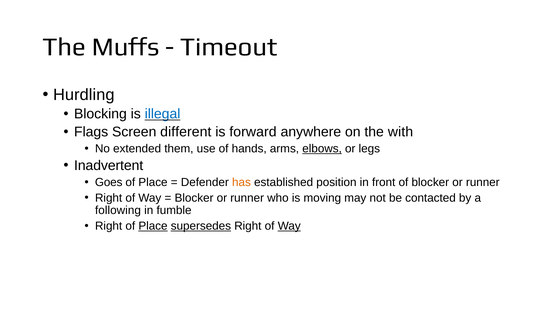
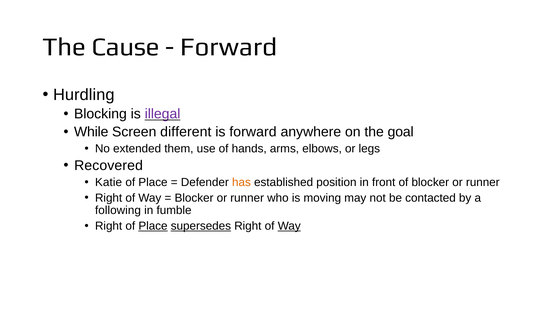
Muffs: Muffs -> Cause (126, 47)
Timeout: Timeout -> Forward (229, 47)
illegal colour: blue -> purple (163, 114)
Flags: Flags -> While (91, 132)
with: with -> goal (401, 132)
elbows underline: present -> none (322, 149)
Inadvertent: Inadvertent -> Recovered (109, 165)
Goes: Goes -> Katie (109, 182)
